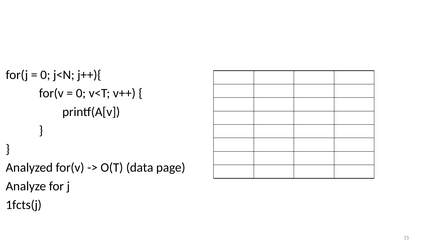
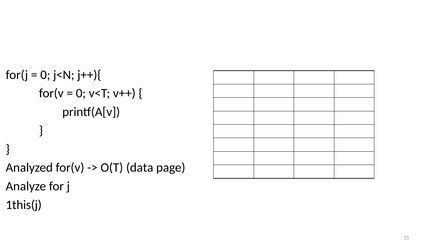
1fcts(j: 1fcts(j -> 1this(j (24, 205)
